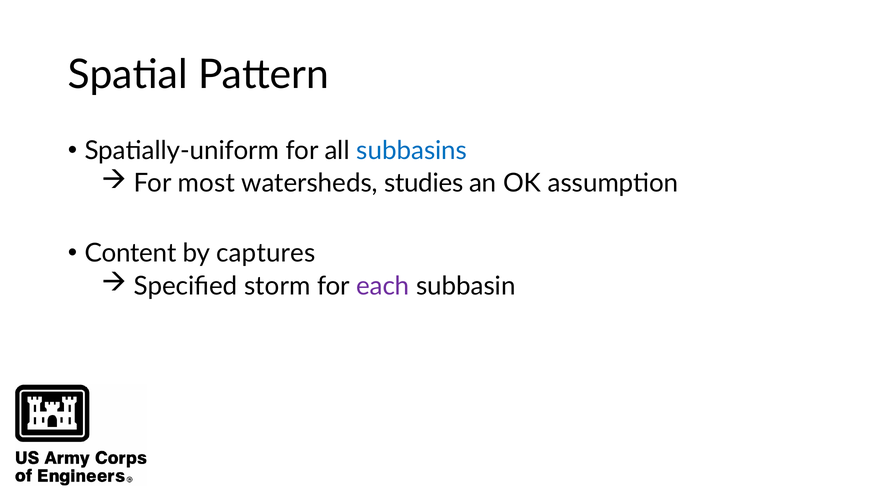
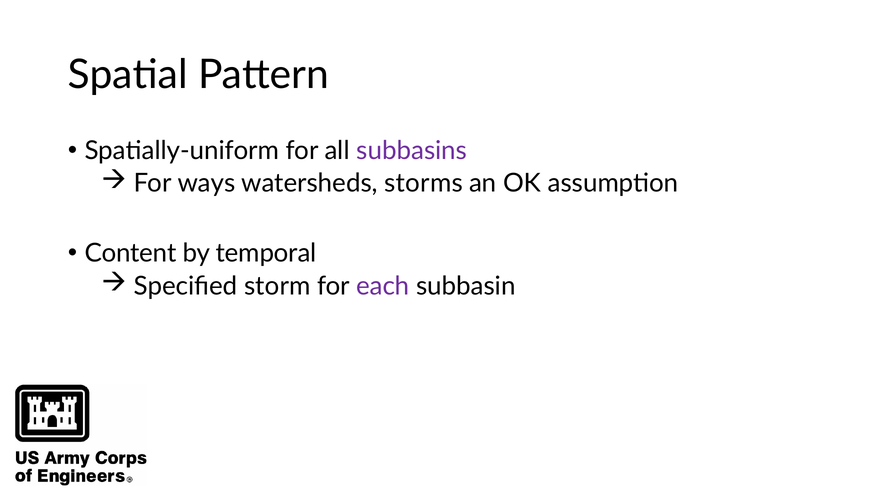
subbasins colour: blue -> purple (412, 151)
most: most -> ways (206, 183)
studies: studies -> storms (424, 183)
captures: captures -> temporal (266, 253)
